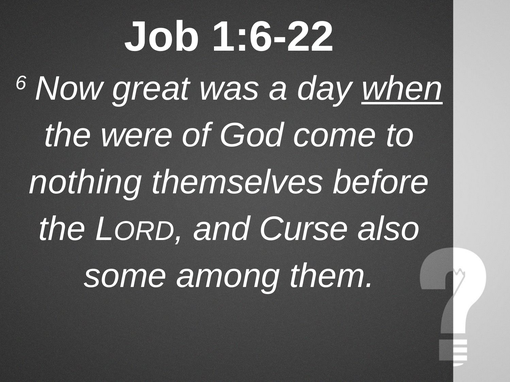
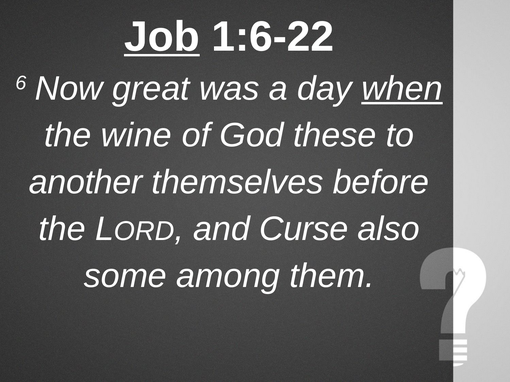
Job underline: none -> present (162, 37)
were: were -> wine (136, 136)
come: come -> these (335, 136)
nothing: nothing -> another (86, 183)
